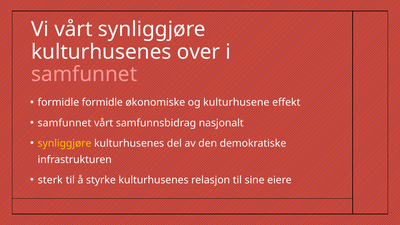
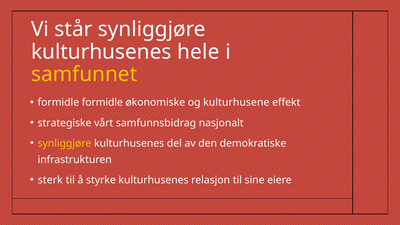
Vi vårt: vårt -> står (73, 29)
over: over -> hele (198, 52)
samfunnet colour: pink -> yellow (84, 74)
samfunnet: samfunnet -> strategiske (65, 123)
